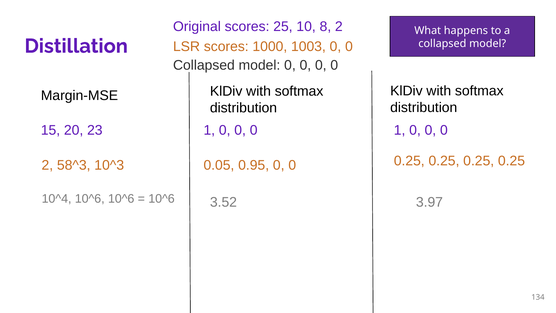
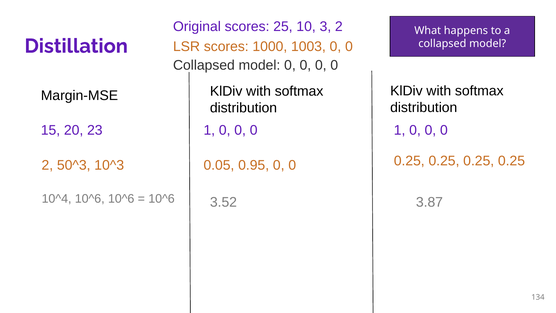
8: 8 -> 3 (325, 27)
58^3: 58^3 -> 50^3 (74, 165)
3.97: 3.97 -> 3.87 (429, 202)
